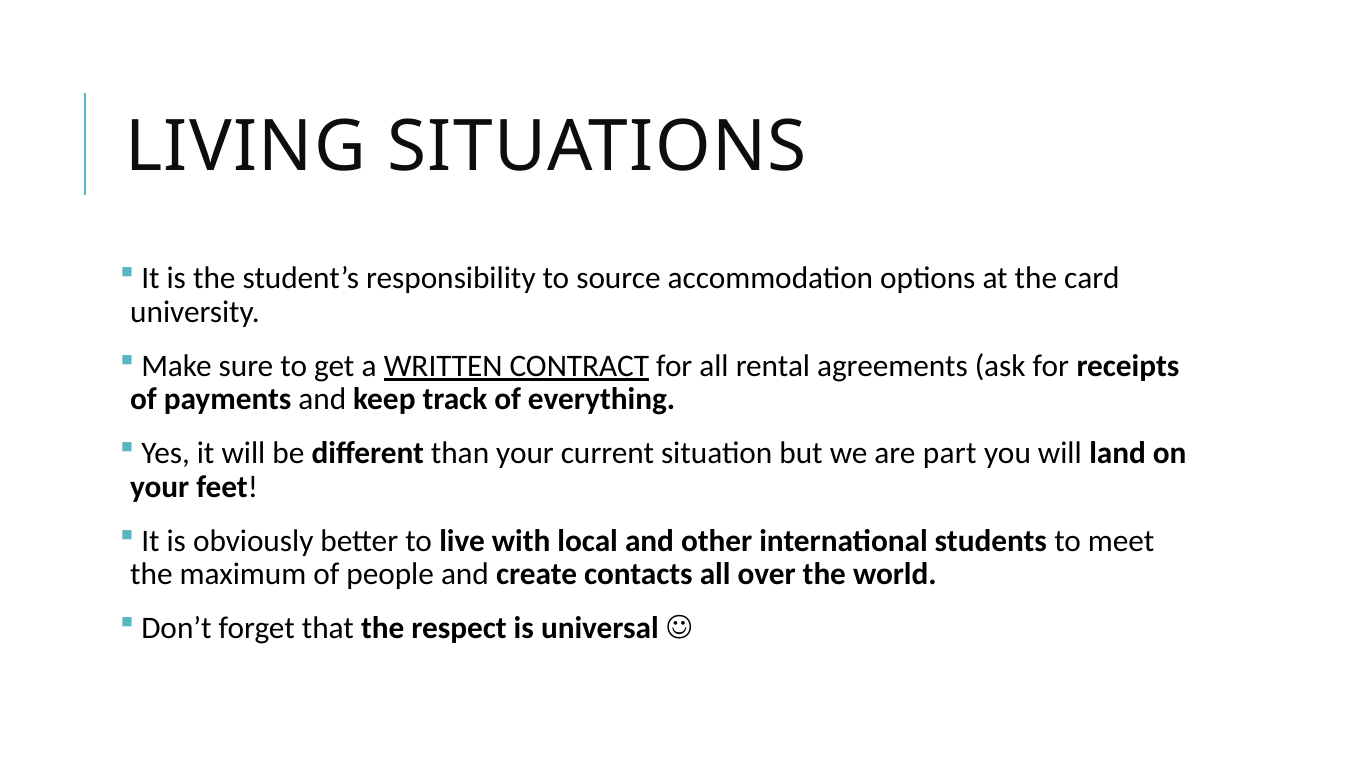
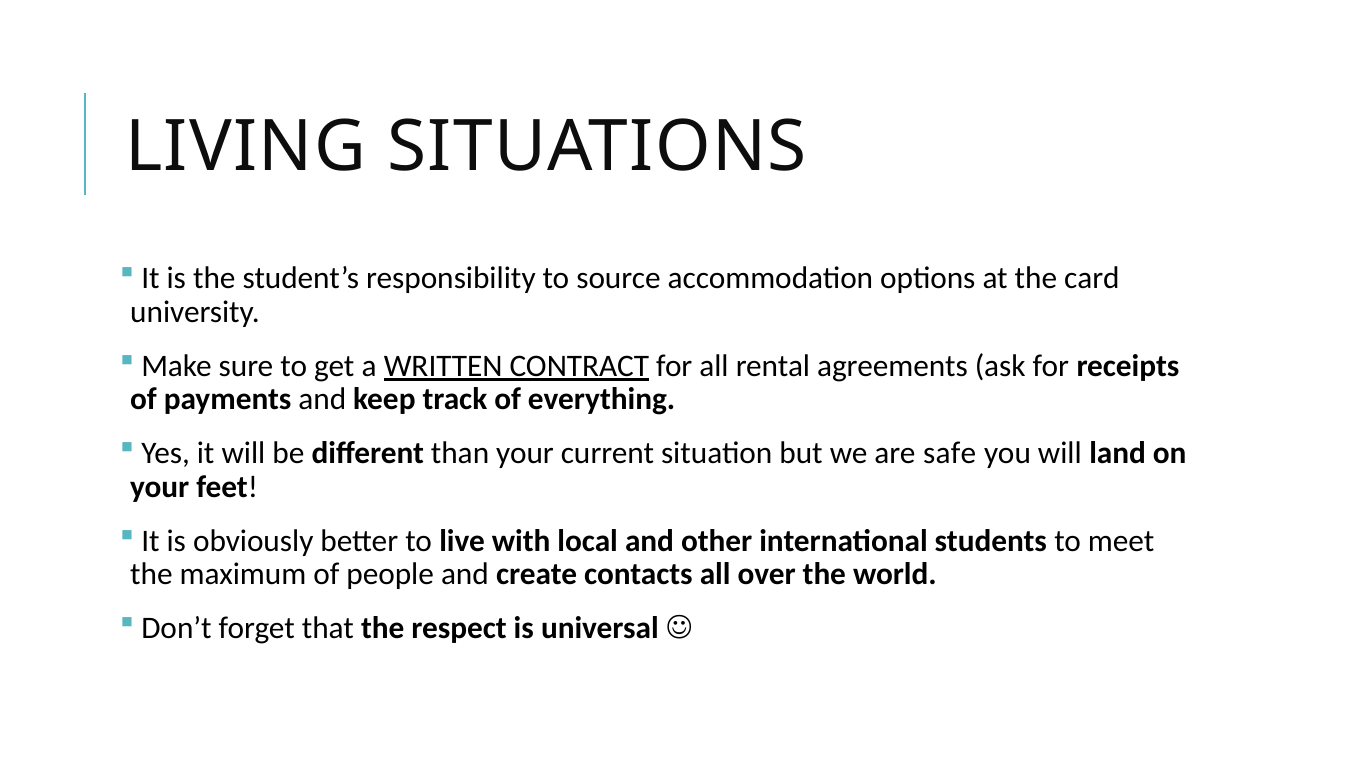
part: part -> safe (950, 453)
